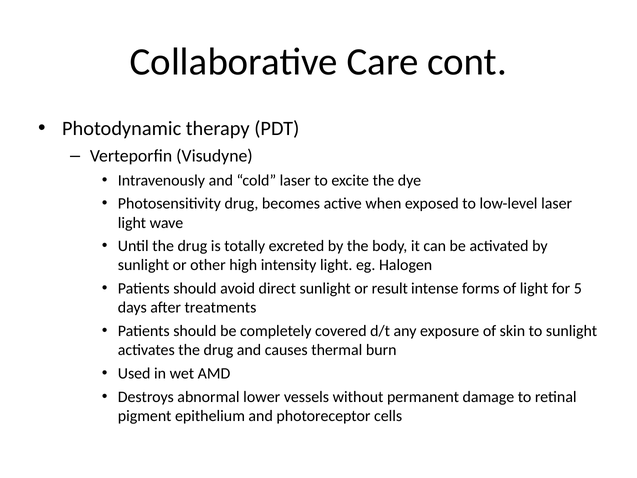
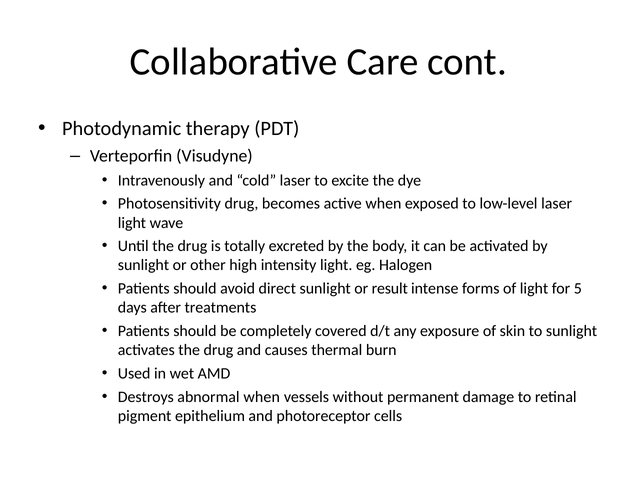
abnormal lower: lower -> when (262, 397)
